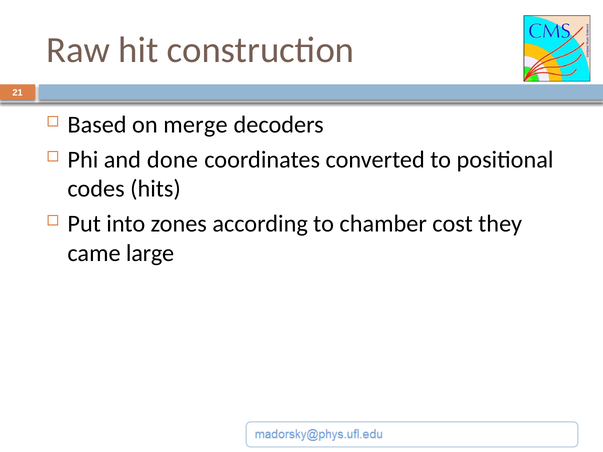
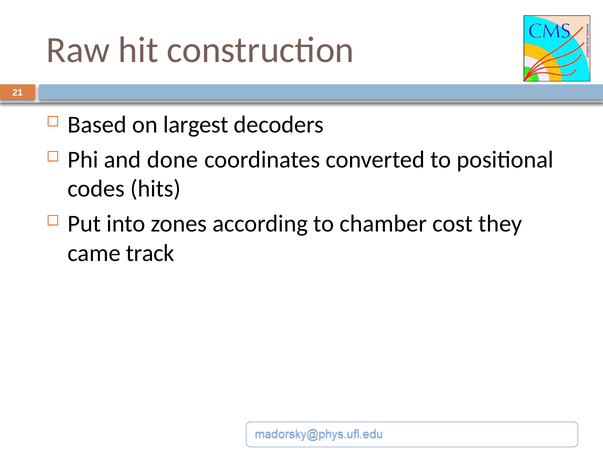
merge: merge -> largest (196, 125)
large: large -> track (150, 253)
